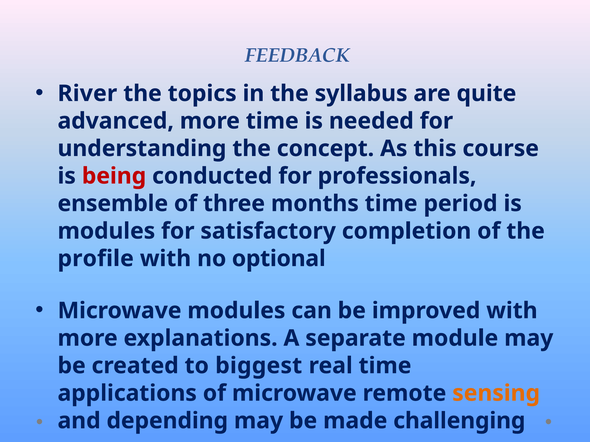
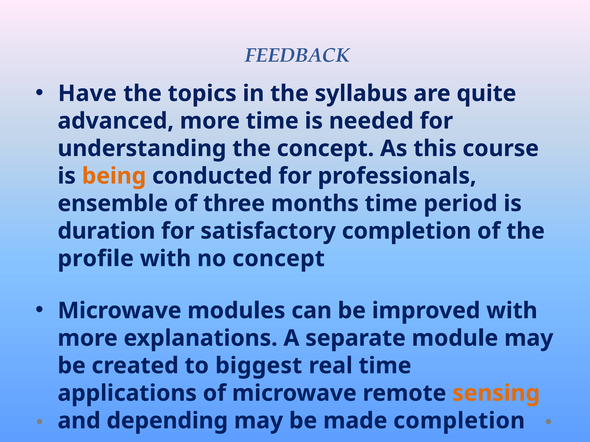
River: River -> Have (87, 94)
being colour: red -> orange (114, 176)
modules: modules -> duration (106, 231)
no optional: optional -> concept (279, 259)
made challenging: challenging -> completion (459, 421)
